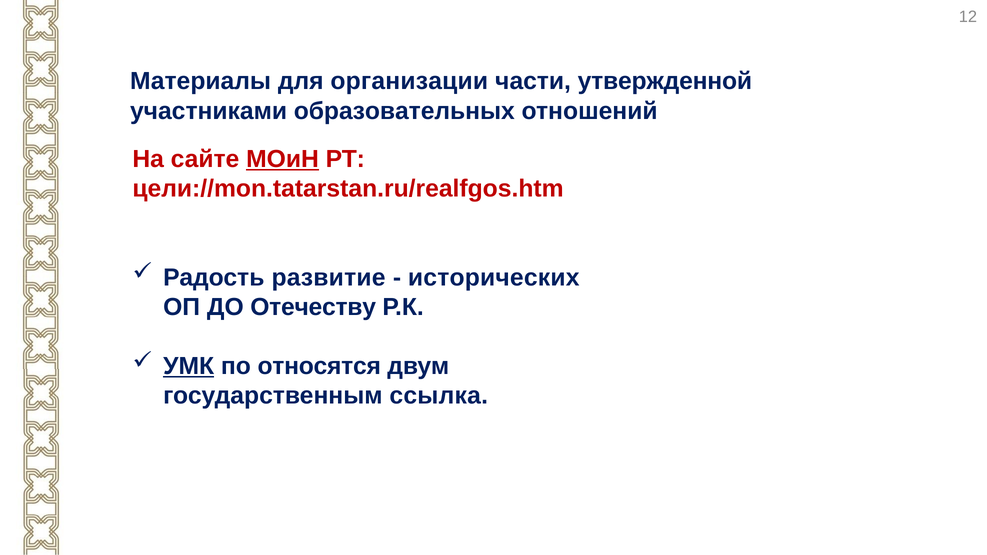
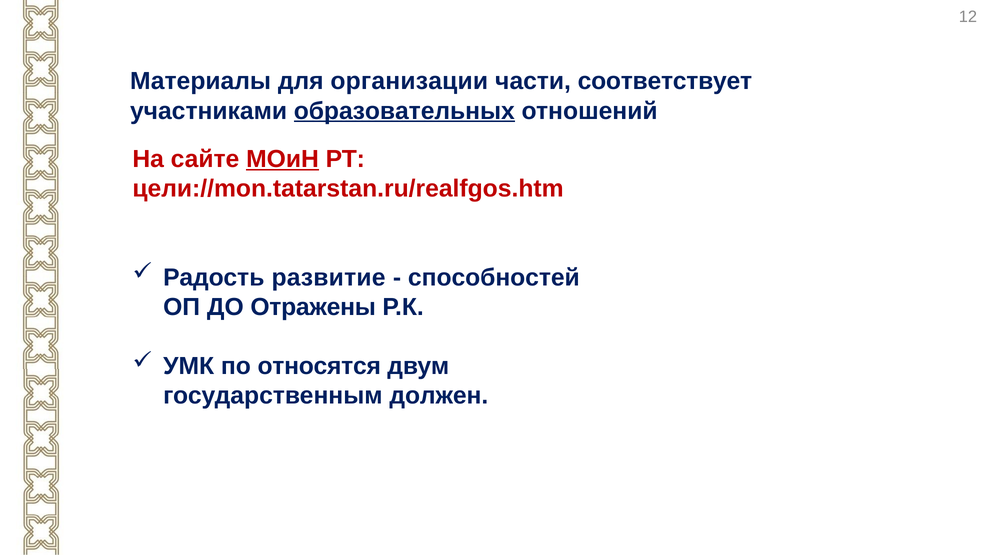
утвержденной: утвержденной -> соответствует (665, 81)
образовательных underline: none -> present (404, 111)
исторических: исторических -> способностей (494, 277)
Отечеству: Отечеству -> Отражены (313, 307)
УМК underline: present -> none (189, 366)
ссылка: ссылка -> должен (439, 396)
